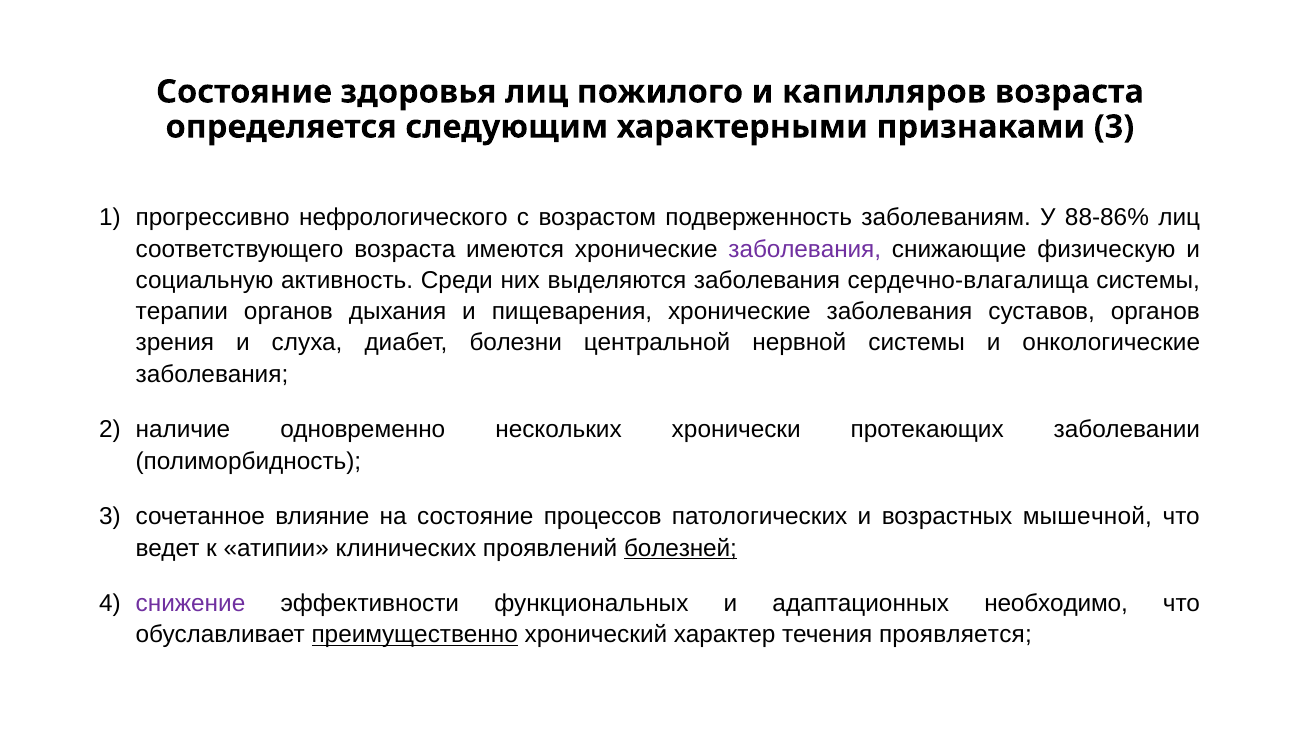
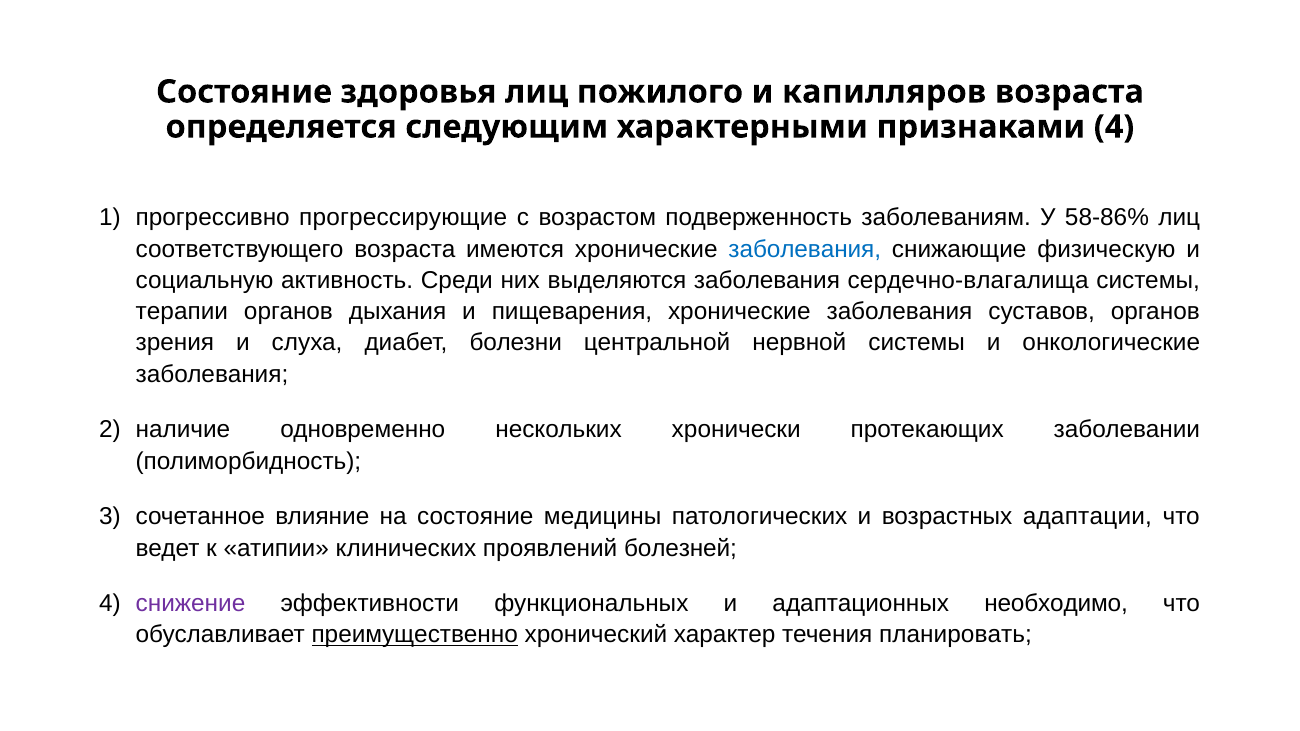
признаками 3: 3 -> 4 (1114, 127)
нефрологического: нефрологического -> прогрессирующие (403, 218)
88-86%: 88-86% -> 58-86% (1107, 218)
заболевания colour: purple -> blue (805, 249)
процессов: процессов -> медицины (603, 517)
мышечной: мышечной -> адаптации (1087, 517)
болезней underline: present -> none (680, 548)
проявляется: проявляется -> планировать (955, 635)
